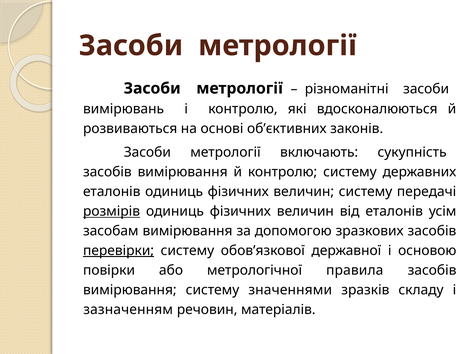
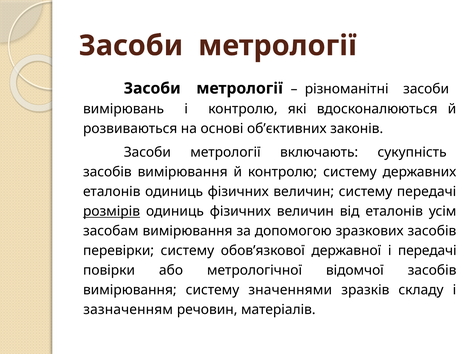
перевірки underline: present -> none (119, 251)
і основою: основою -> передачі (427, 251)
правила: правила -> відомчої (355, 270)
